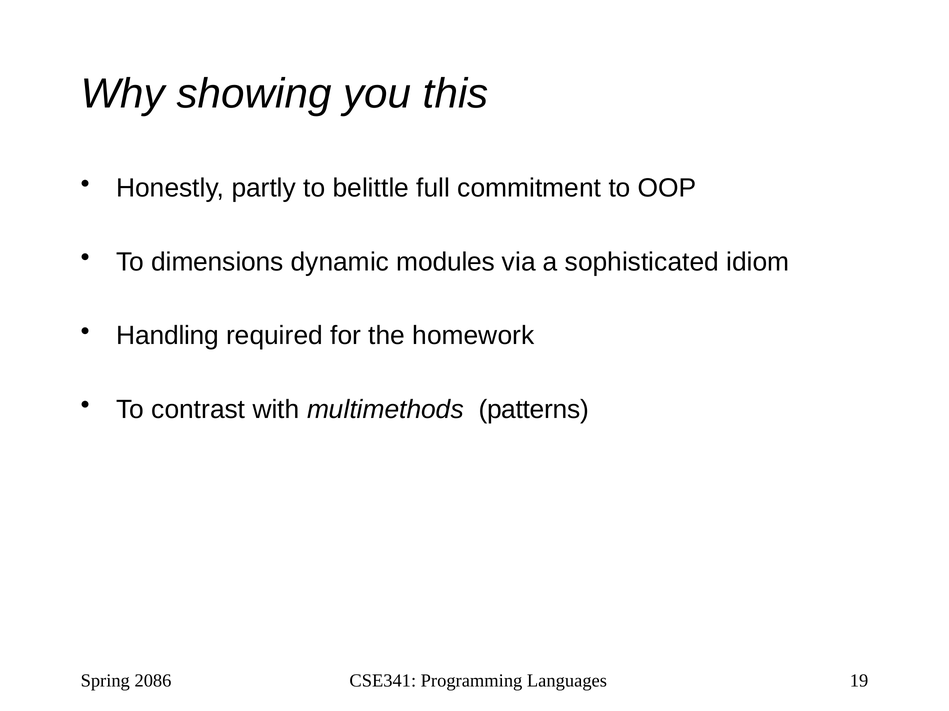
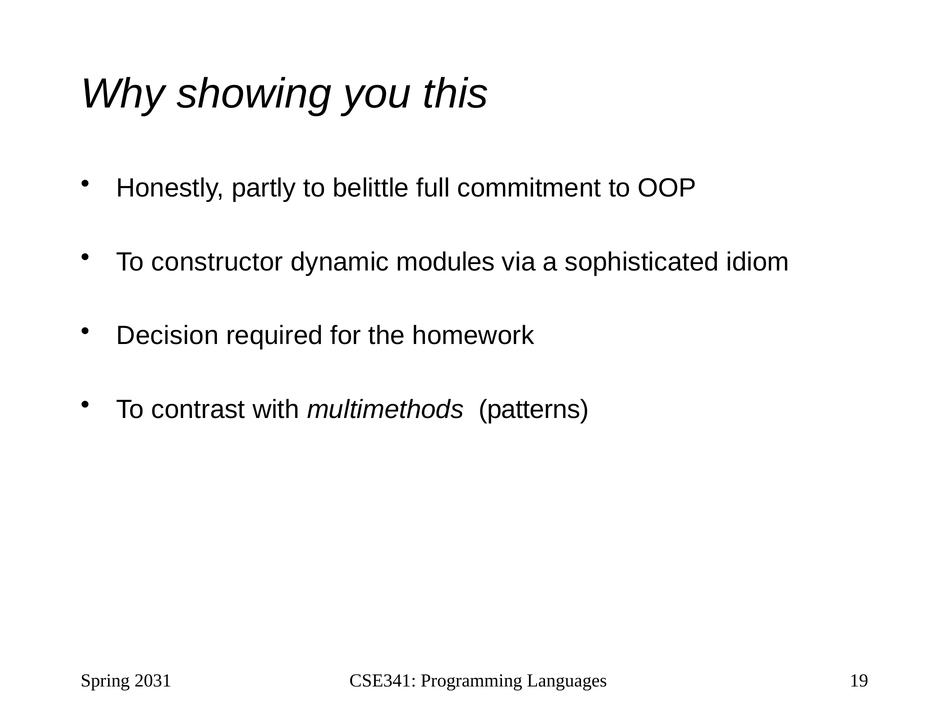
dimensions: dimensions -> constructor (217, 262)
Handling: Handling -> Decision (168, 336)
2086: 2086 -> 2031 (153, 681)
